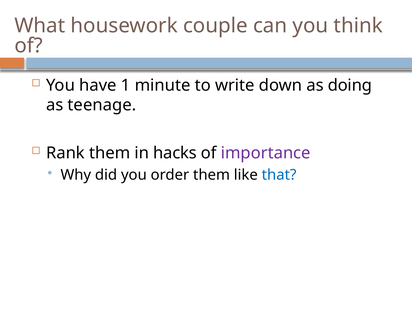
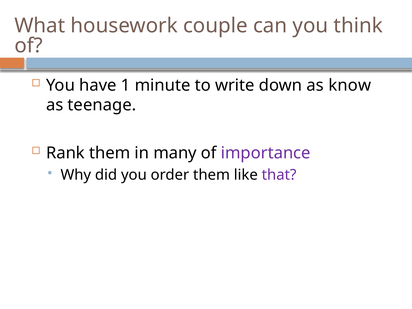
doing: doing -> know (350, 85)
hacks: hacks -> many (175, 153)
that colour: blue -> purple (279, 175)
